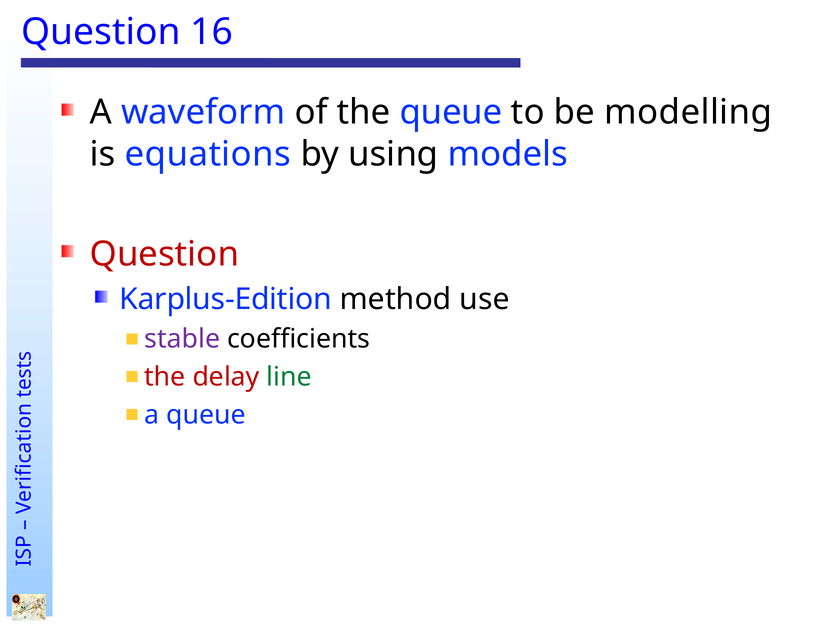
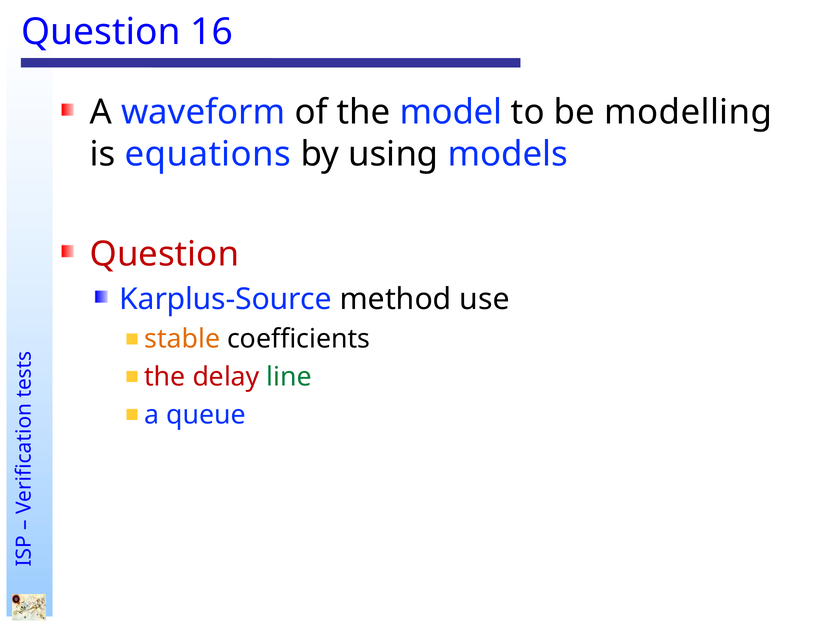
the queue: queue -> model (451, 113)
Karplus-Edition: Karplus-Edition -> Karplus-Source (226, 300)
stable colour: purple -> orange (182, 339)
